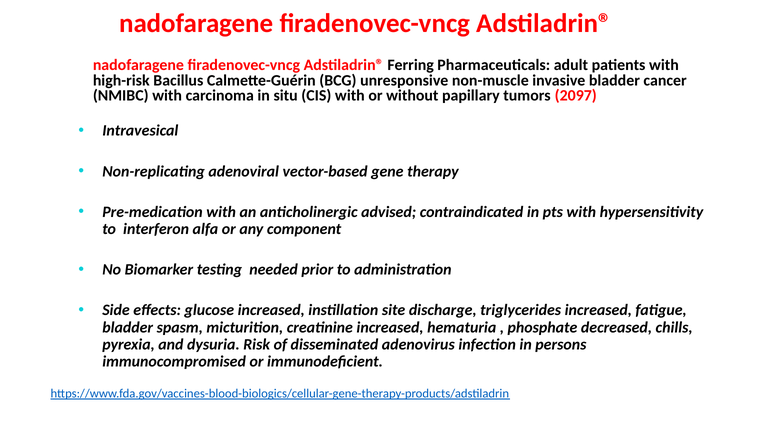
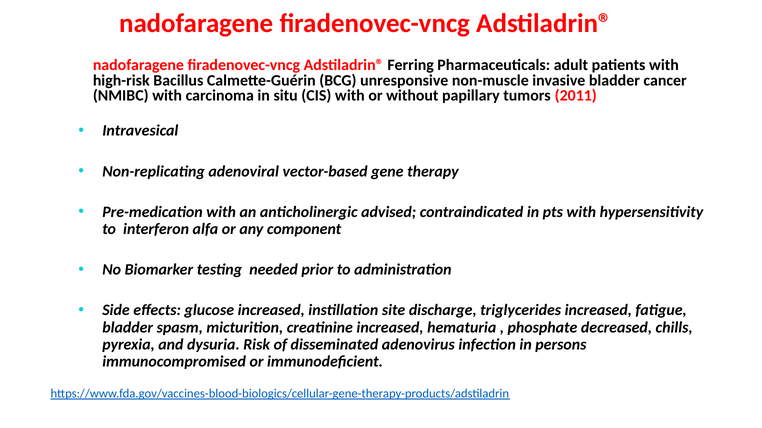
2097: 2097 -> 2011 (576, 96)
